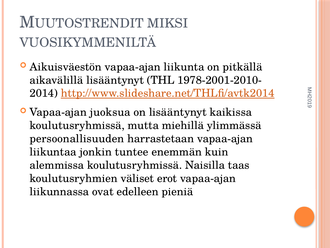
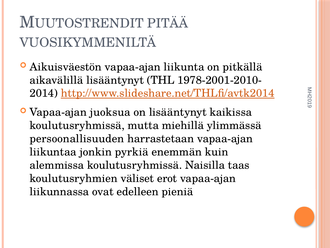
MIKSI: MIKSI -> PITÄÄ (168, 23)
tuntee: tuntee -> pyrkiä (132, 152)
